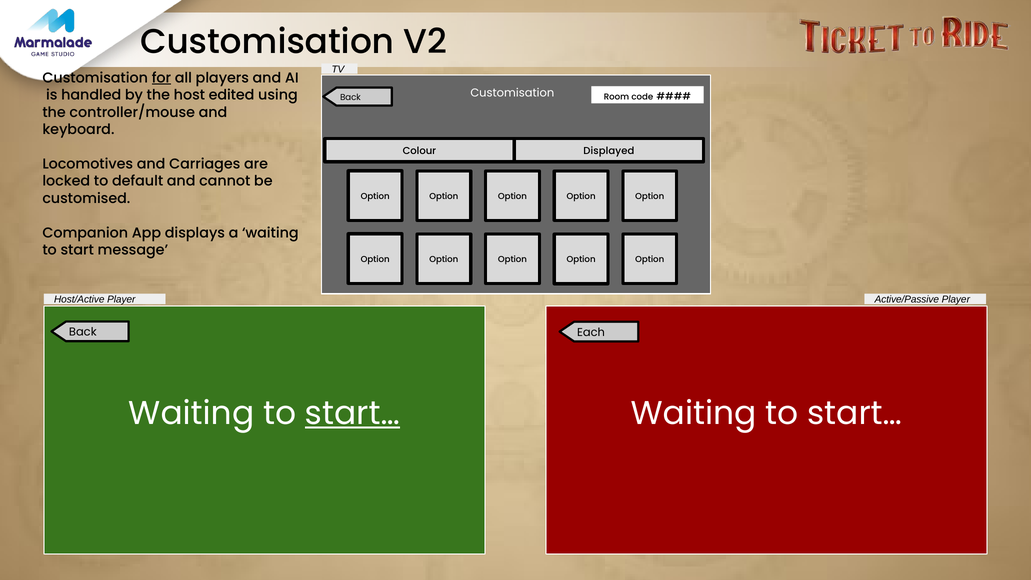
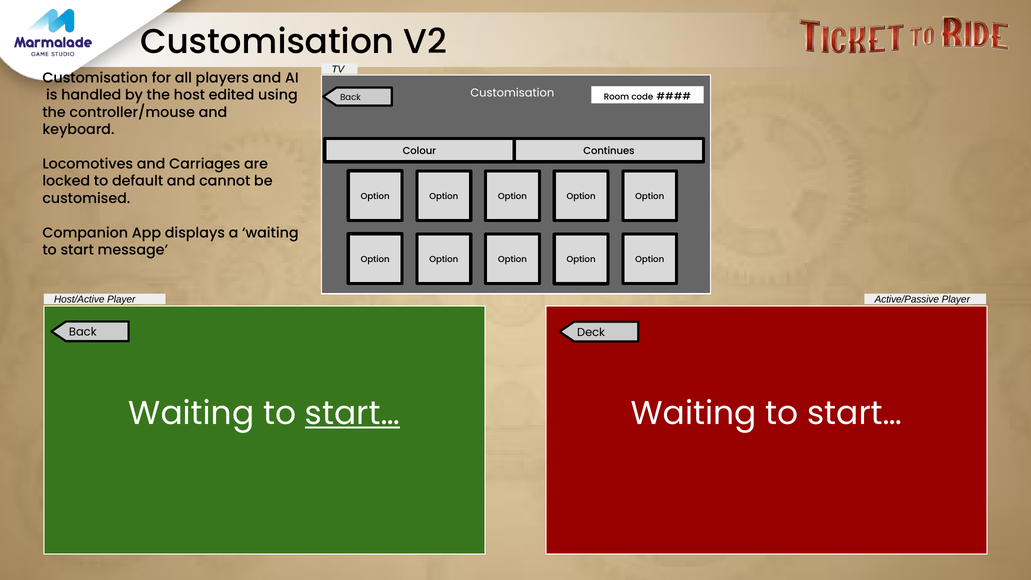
for underline: present -> none (161, 78)
Displayed: Displayed -> Continues (609, 151)
Each: Each -> Deck (591, 332)
